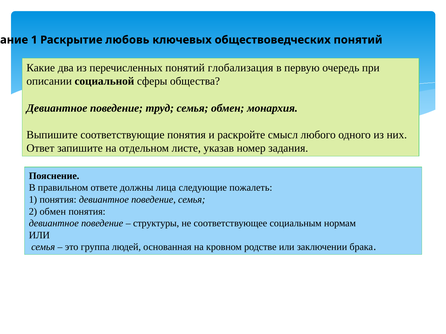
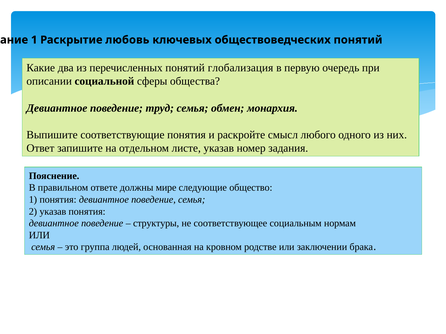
лица: лица -> мире (166, 188)
пожалеть: пожалеть -> общество (251, 188)
2 обмен: обмен -> указав (53, 212)
